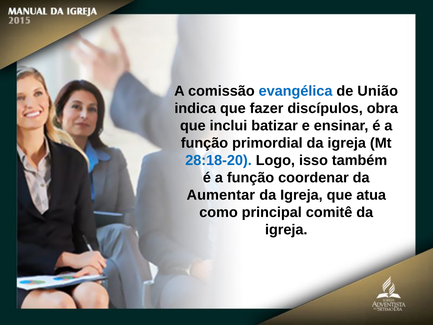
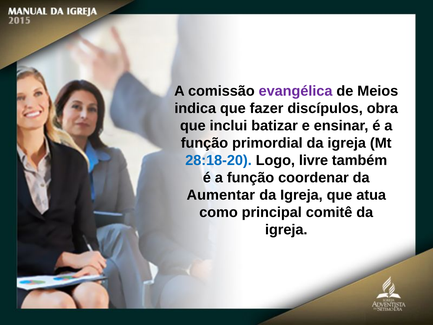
evangélica colour: blue -> purple (296, 91)
União: União -> Meios (378, 91)
isso: isso -> livre (314, 160)
